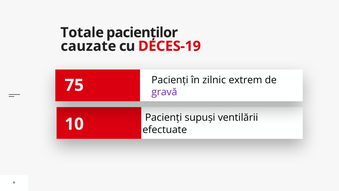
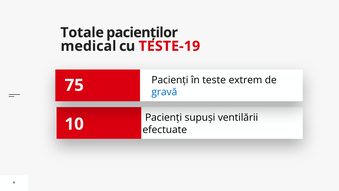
cauzate: cauzate -> medical (88, 46)
DECES-19: DECES-19 -> TESTE-19 (169, 46)
zilnic: zilnic -> teste (214, 80)
gravă colour: purple -> blue (164, 92)
